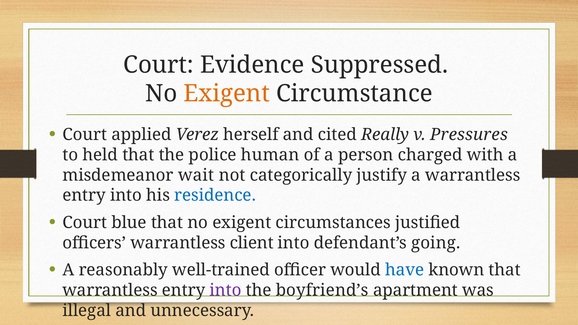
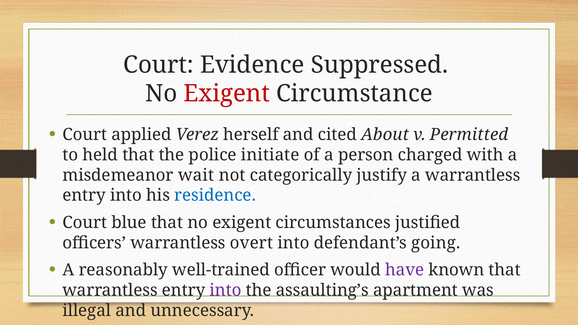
Exigent colour: orange -> red (227, 94)
Really: Really -> About (385, 135)
Pressures: Pressures -> Permitted (469, 135)
human: human -> initiate (270, 155)
client: client -> overt (252, 243)
have colour: blue -> purple (405, 270)
boyfriend’s: boyfriend’s -> assaulting’s (322, 290)
